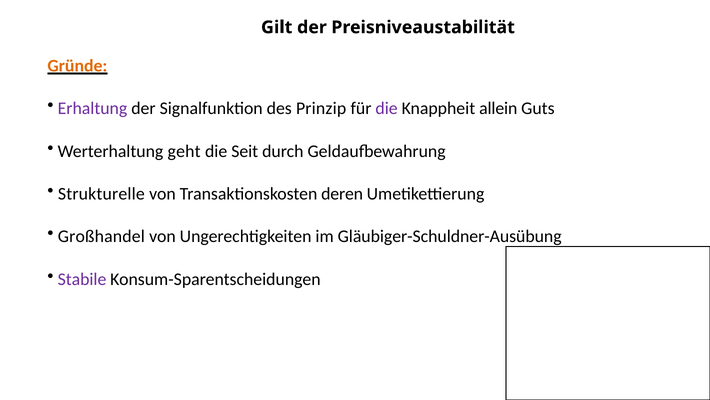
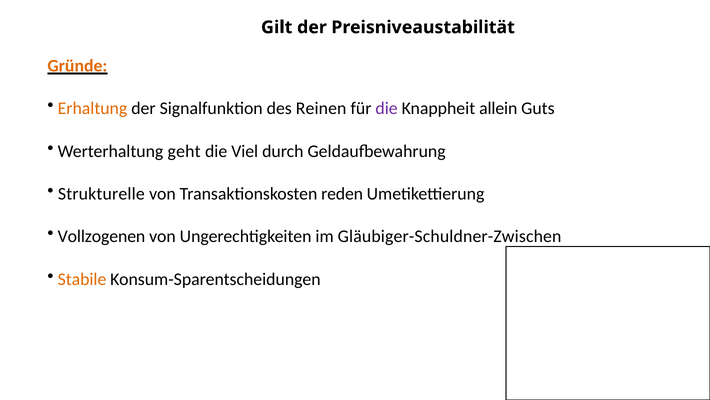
Erhaltung colour: purple -> orange (92, 108)
Prinzip: Prinzip -> Reinen (321, 108)
Seit: Seit -> Viel (245, 151)
deren: deren -> reden (342, 194)
Großhandel: Großhandel -> Vollzogenen (101, 236)
Gläubiger-Schuldner-Ausübung: Gläubiger-Schuldner-Ausübung -> Gläubiger-Schuldner-Zwischen (450, 236)
Stabile colour: purple -> orange (82, 279)
